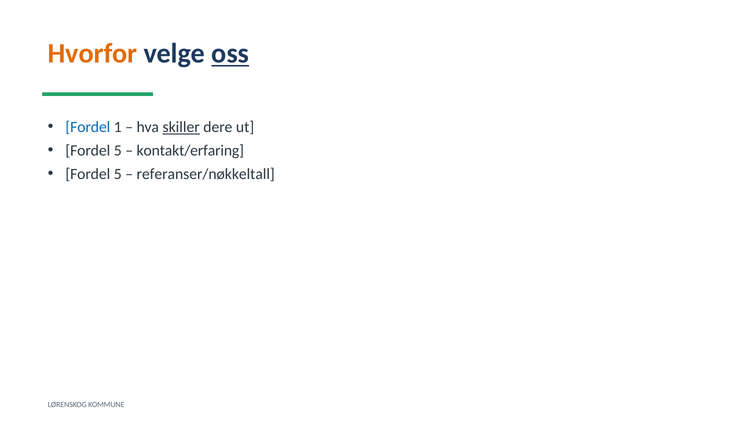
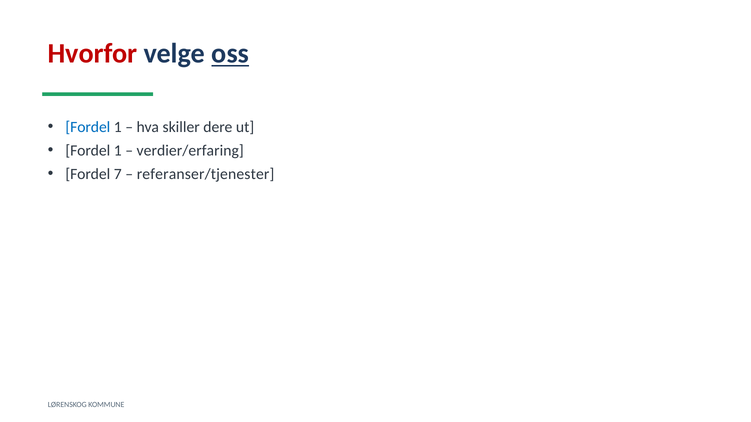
Hvorfor colour: orange -> red (93, 54)
skiller underline: present -> none (181, 127)
5: 5 -> 1 (118, 151)
kontakt/erfaring: kontakt/erfaring -> verdier/erfaring (190, 151)
5: 5 -> 7 (118, 174)
referanser/nøkkeltall: referanser/nøkkeltall -> referanser/tjenester (206, 174)
